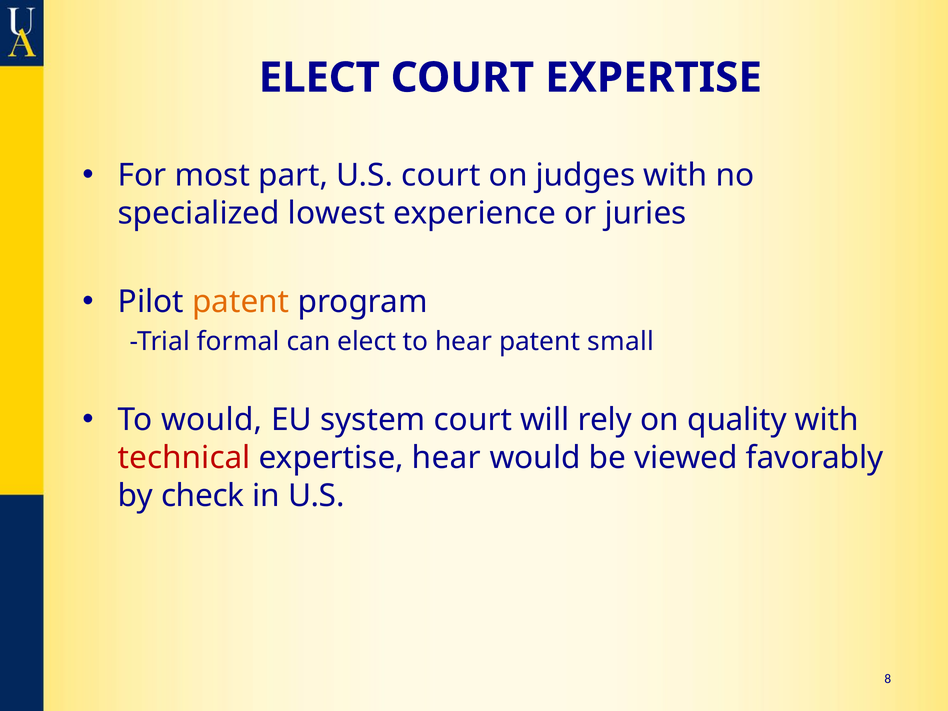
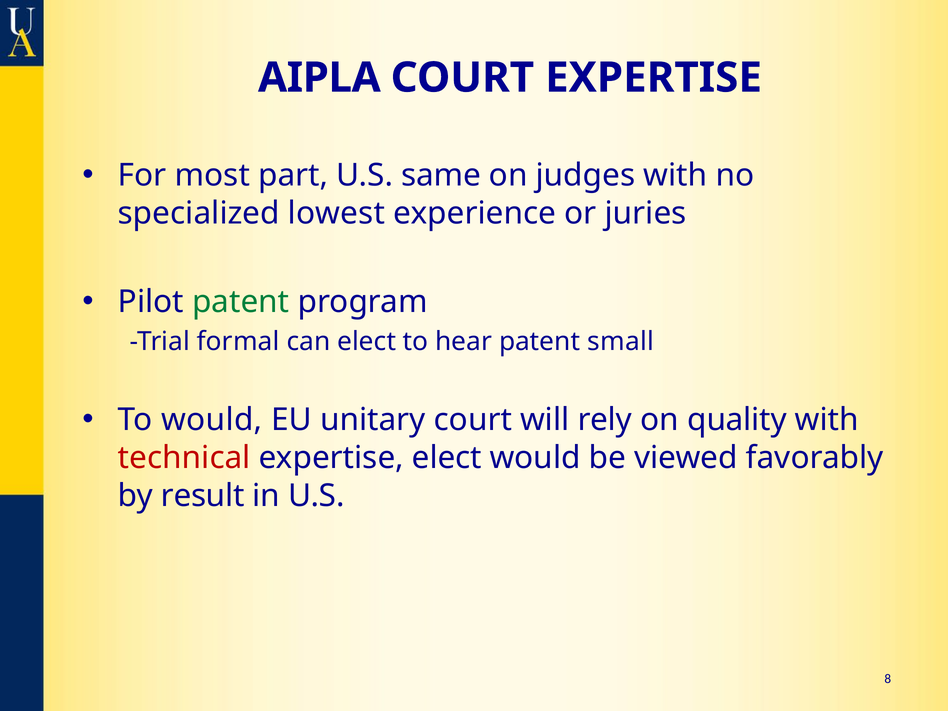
ELECT: ELECT -> AIPLA (319, 78)
U.S court: court -> same (441, 176)
patent colour: orange -> green (241, 302)
system: system -> unitary (373, 420)
expertise hear: hear -> elect (447, 458)
check: check -> result (203, 496)
